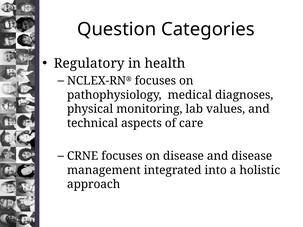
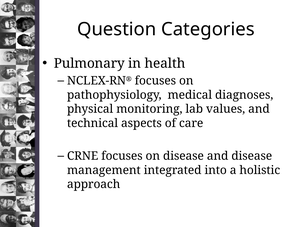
Regulatory: Regulatory -> Pulmonary (89, 64)
